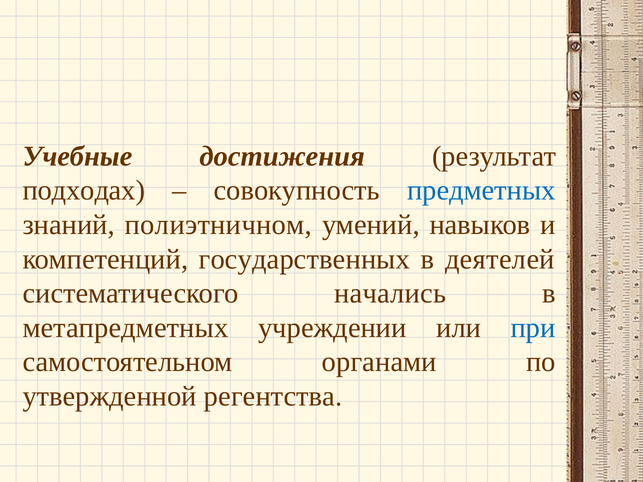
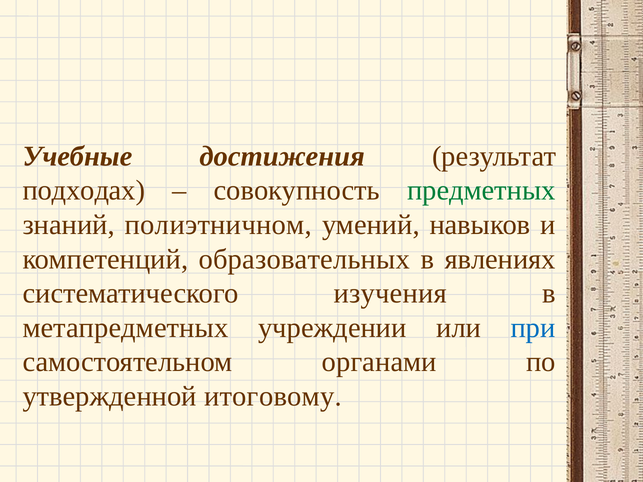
предметных colour: blue -> green (481, 191)
государственных: государственных -> образовательных (304, 259)
деятелей: деятелей -> явлениях (500, 259)
начались: начались -> изучения (390, 294)
регентства: регентства -> итоговому (273, 396)
